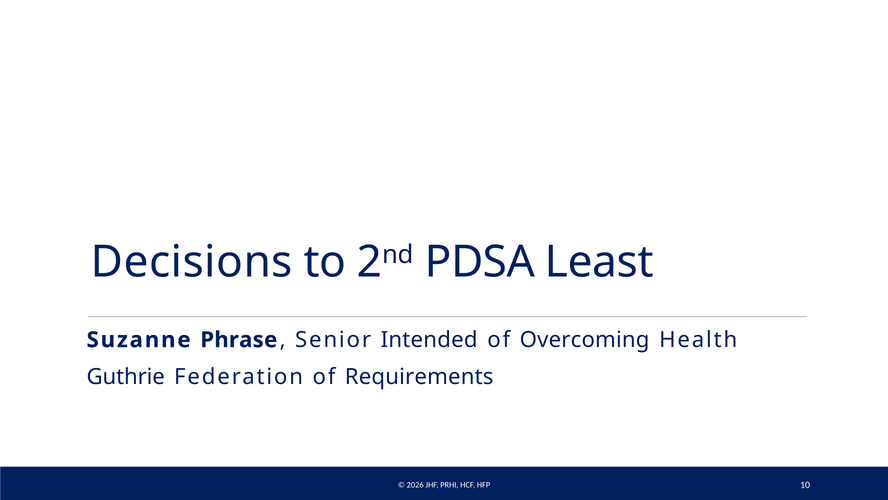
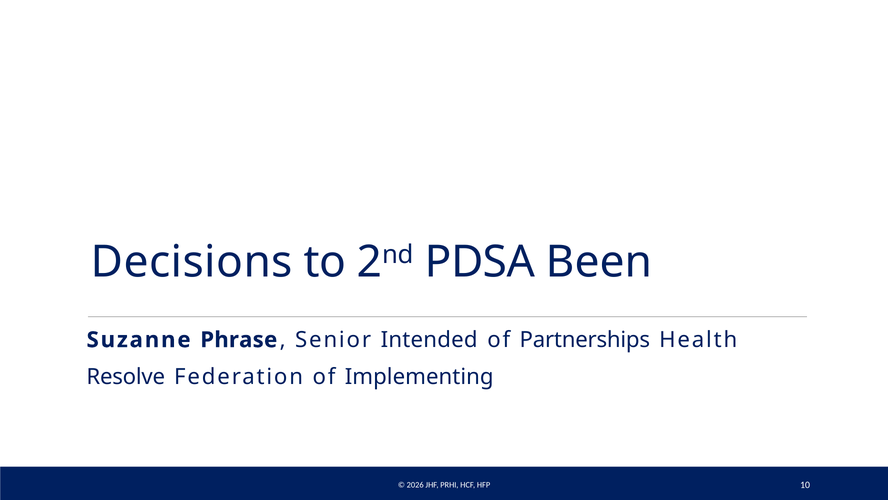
Least: Least -> Been (599, 262)
Overcoming: Overcoming -> Partnerships (585, 340)
Guthrie: Guthrie -> Resolve (126, 376)
Requirements: Requirements -> Implementing (419, 376)
